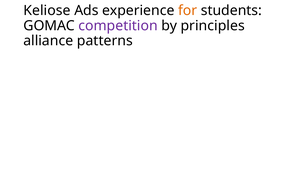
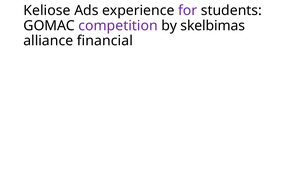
for colour: orange -> purple (188, 11)
principles: principles -> skelbimas (213, 26)
patterns: patterns -> financial (105, 41)
